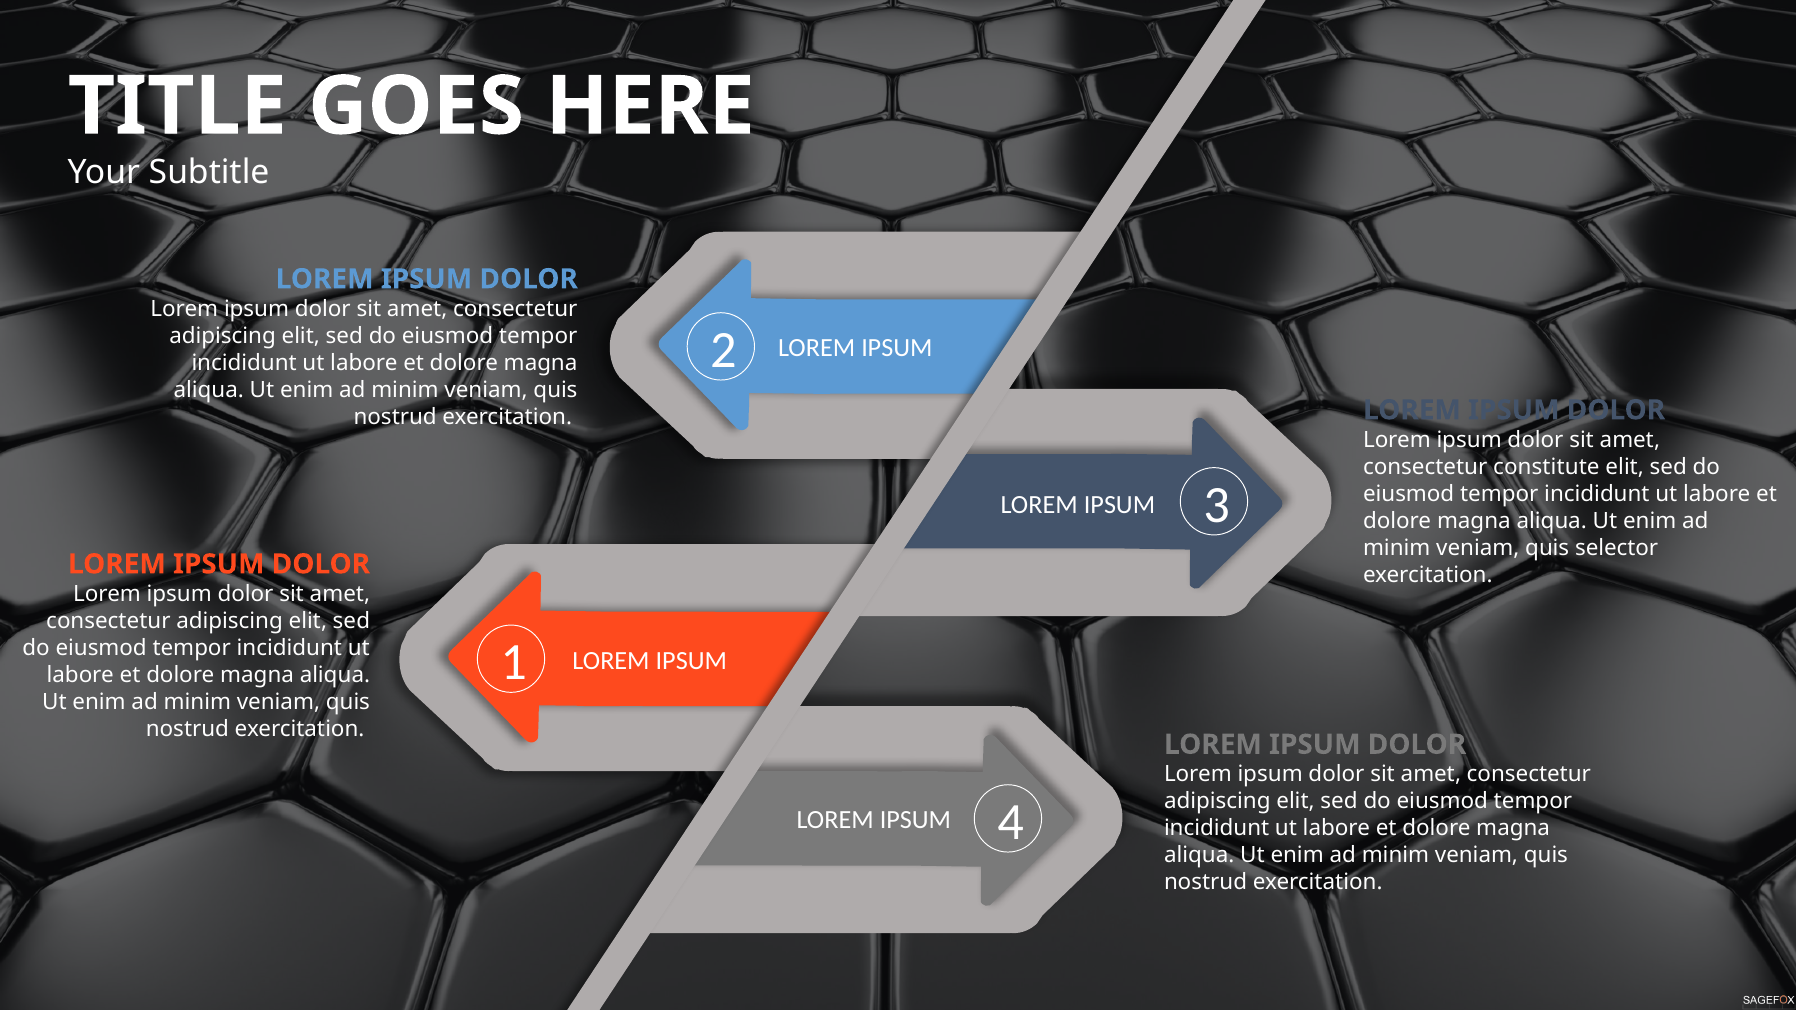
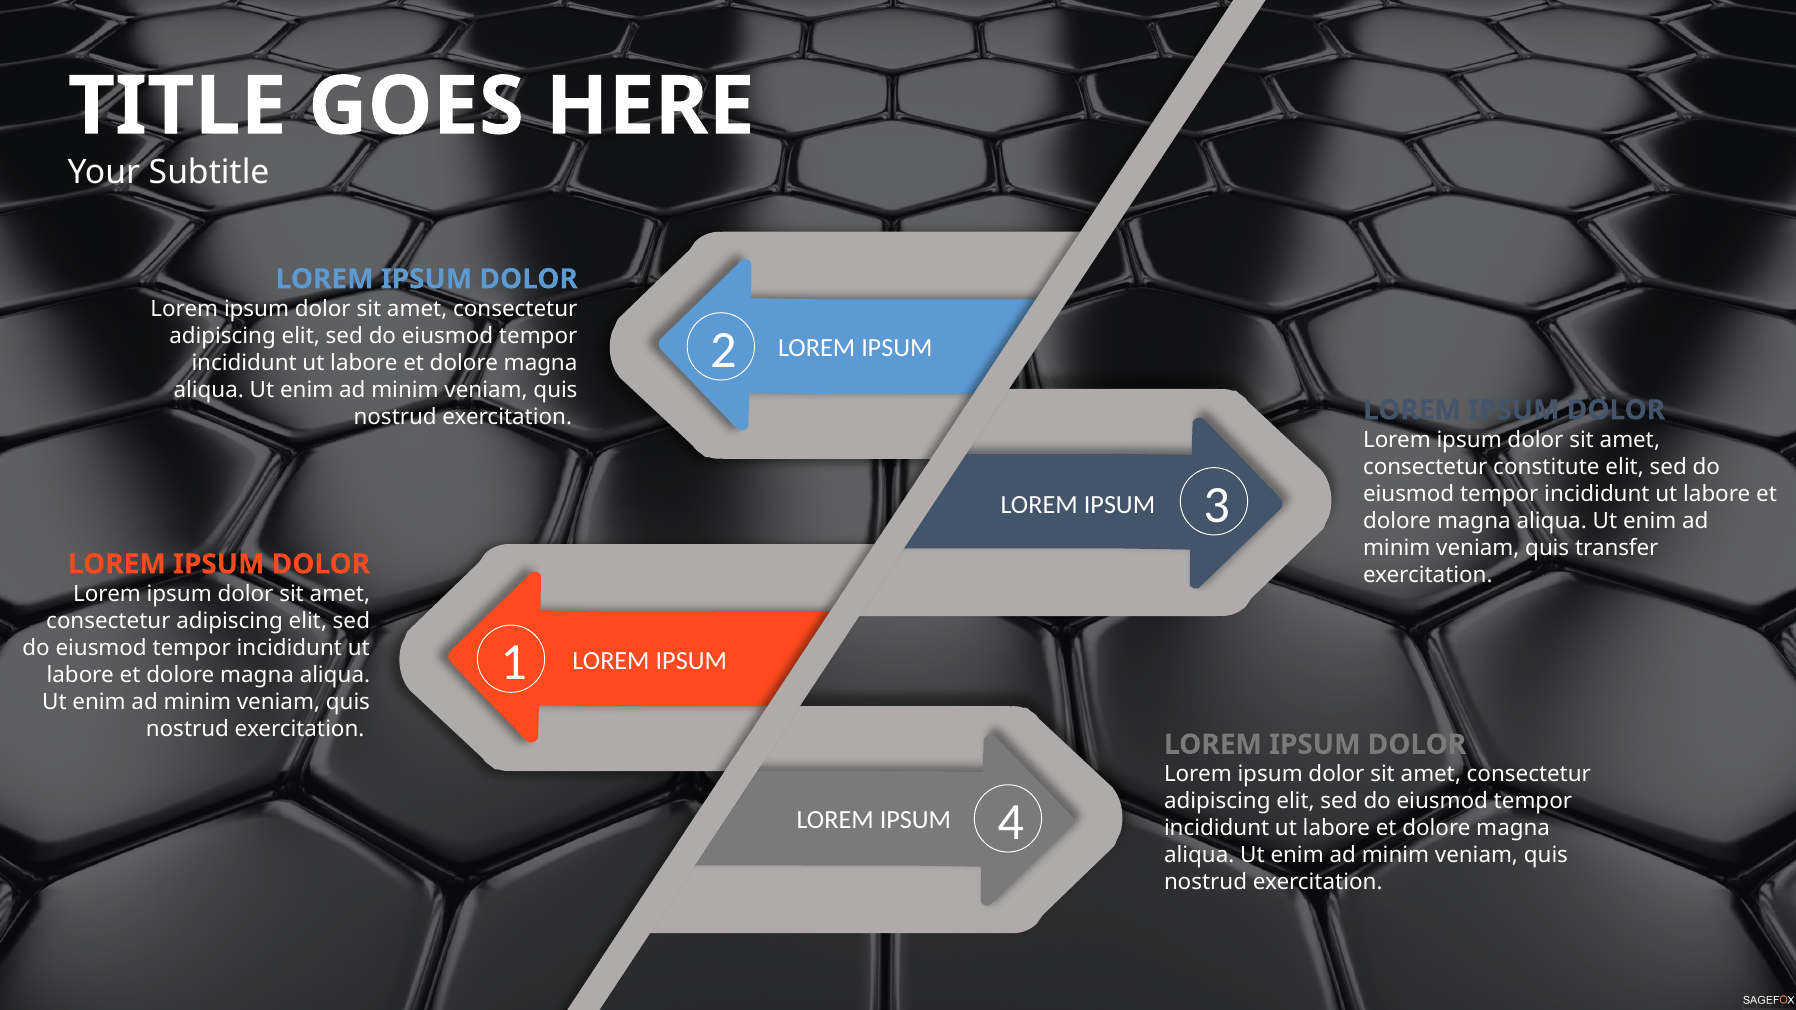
selector: selector -> transfer (1617, 548)
